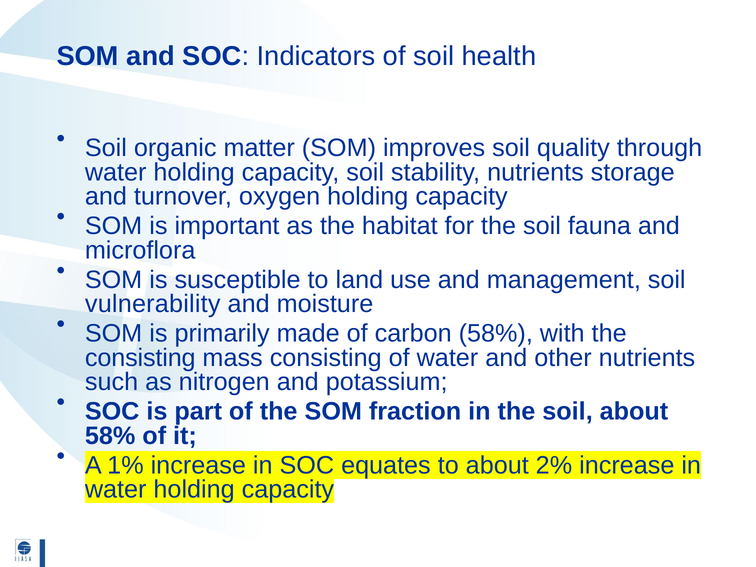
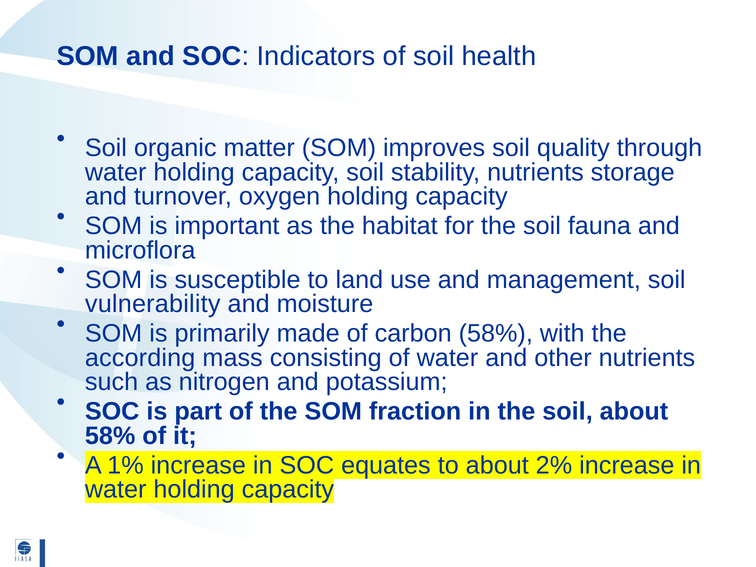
consisting: consisting -> according (140, 358)
